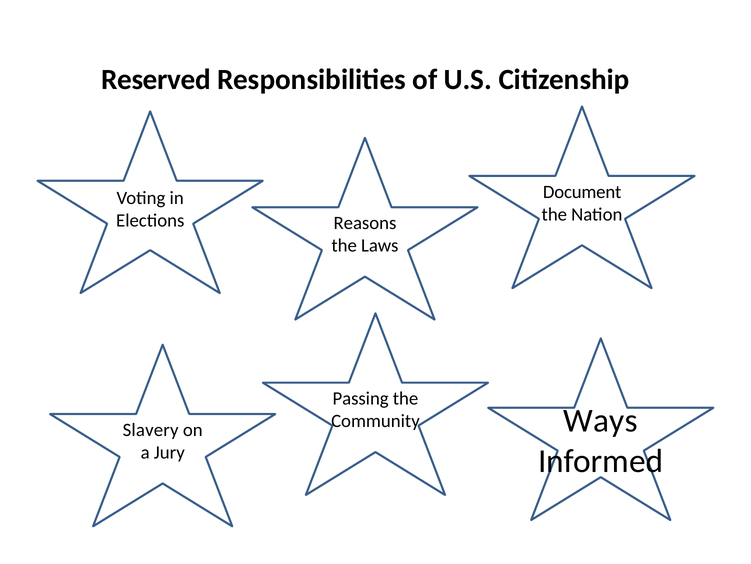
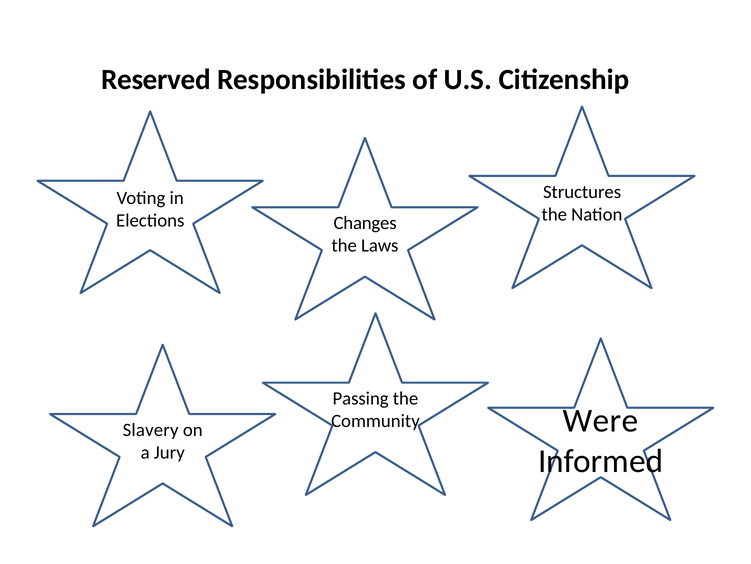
Document: Document -> Structures (582, 192)
Reasons: Reasons -> Changes (365, 223)
Ways: Ways -> Were (601, 420)
